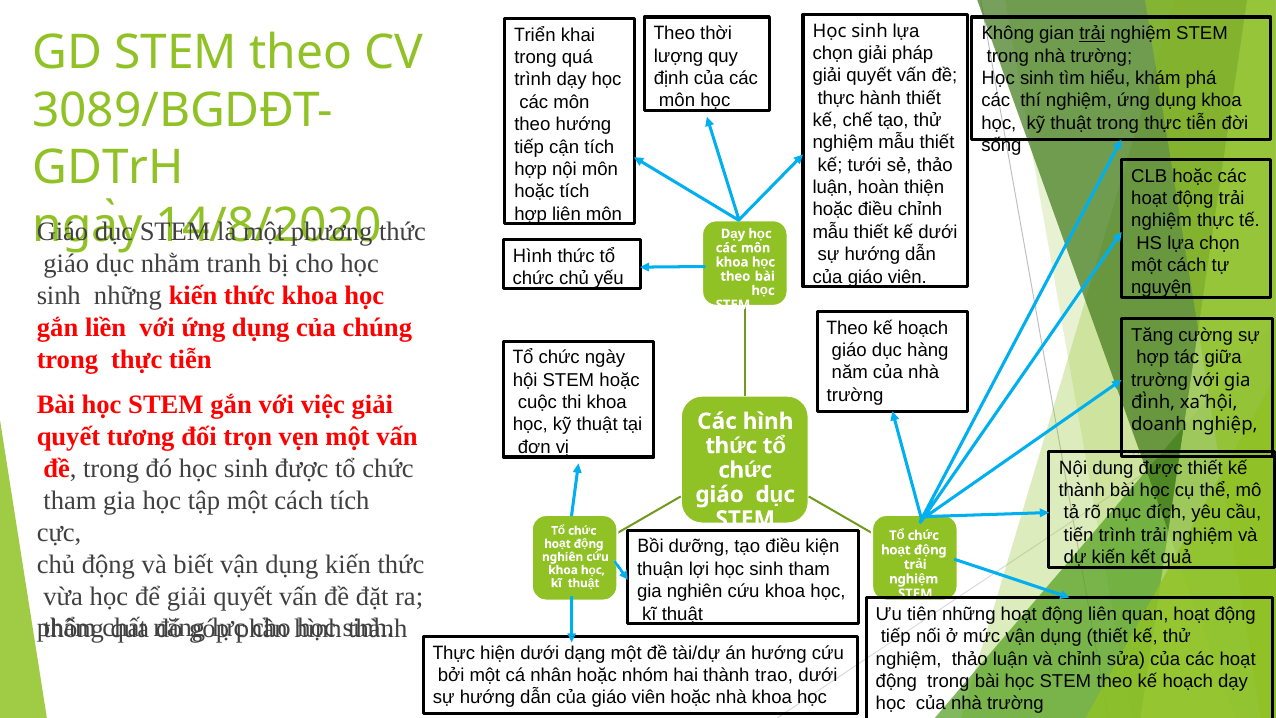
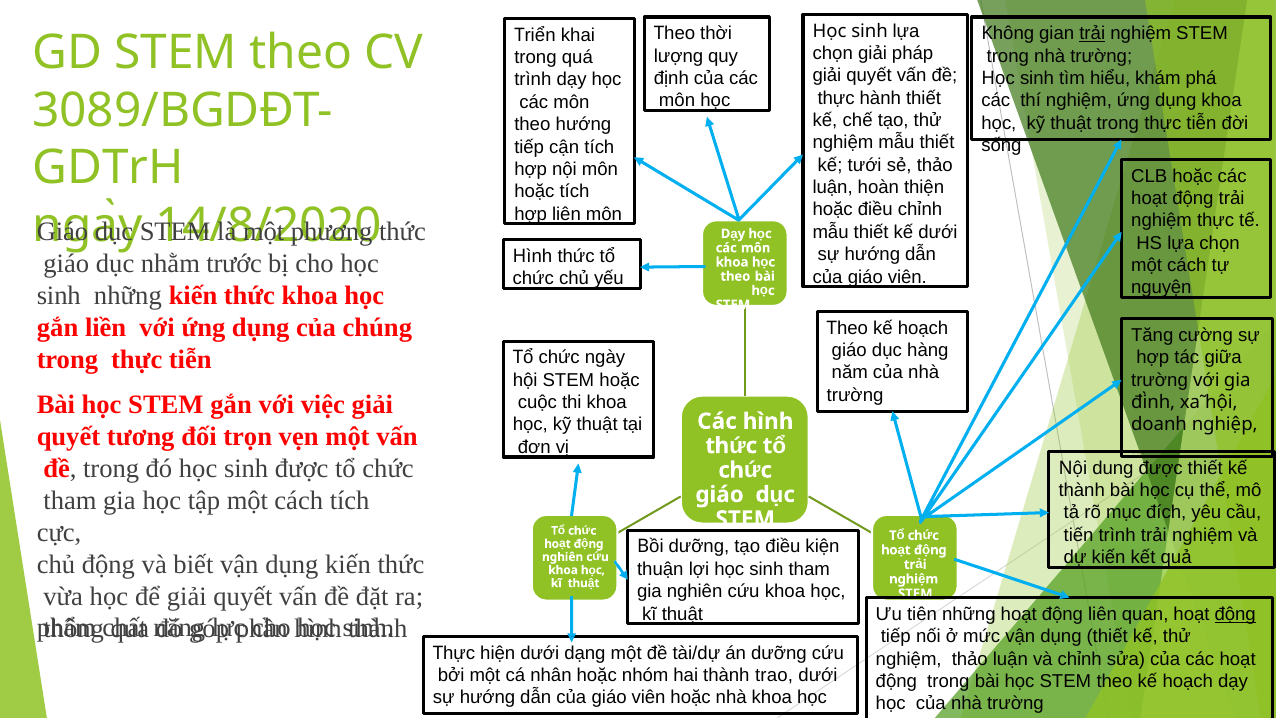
tranh: tranh -> trước (234, 264)
động underline: none -> present (1235, 614)
án hướng: hướng -> dưỡng (779, 653)
